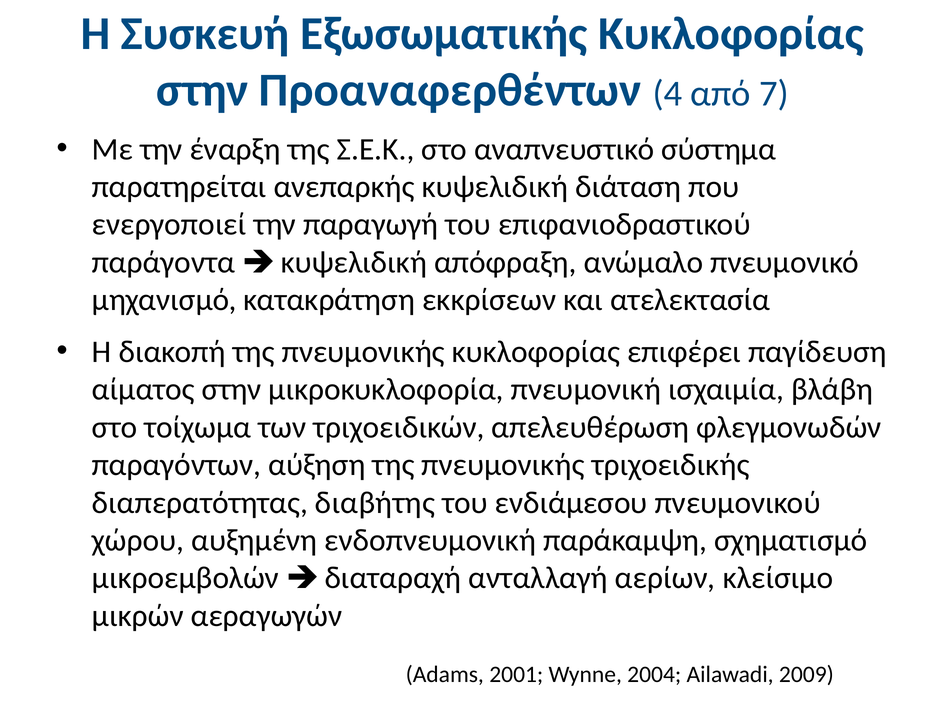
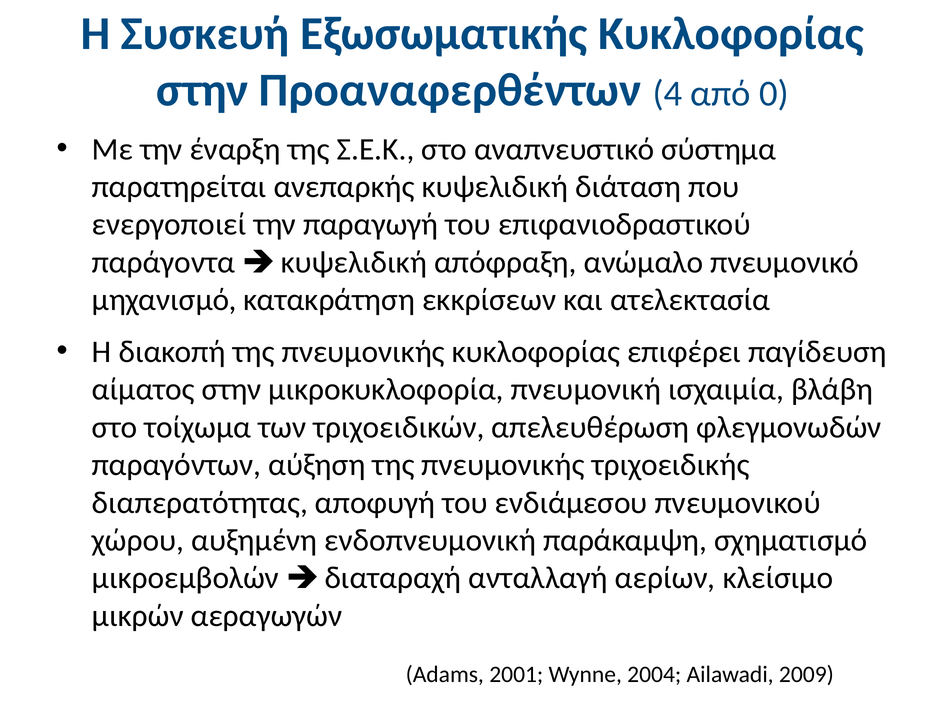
7: 7 -> 0 (774, 94)
διαβήτης: διαβήτης -> αποφυγή (375, 503)
